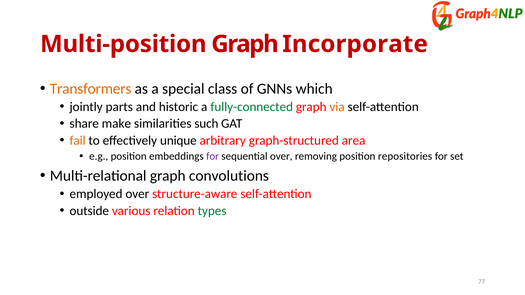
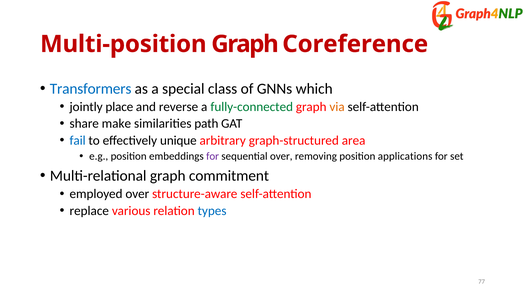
Incorporate: Incorporate -> Coreference (355, 44)
Transformers colour: orange -> blue (91, 89)
parts: parts -> place (119, 107)
historic: historic -> reverse (179, 107)
such: such -> path (206, 124)
fail colour: orange -> blue (78, 141)
repositories: repositories -> applications (405, 156)
convolutions: convolutions -> commitment (229, 176)
outside: outside -> replace (89, 211)
types colour: green -> blue (212, 211)
